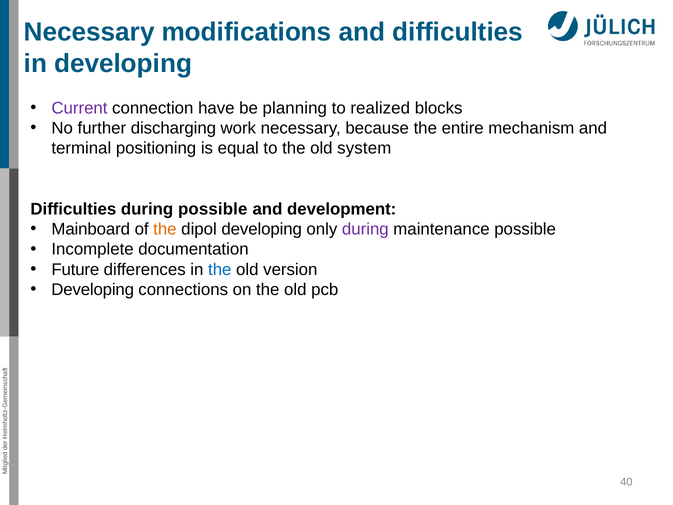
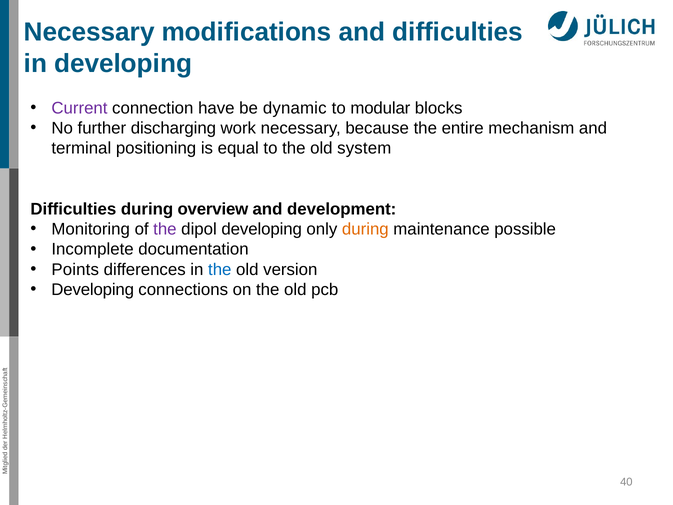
planning: planning -> dynamic (295, 108)
realized: realized -> modular (380, 108)
during possible: possible -> overview (213, 209)
Mainboard: Mainboard -> Monitoring (91, 229)
the colour: orange -> purple (165, 229)
during colour: purple -> orange (365, 229)
Future: Future -> Points (75, 269)
